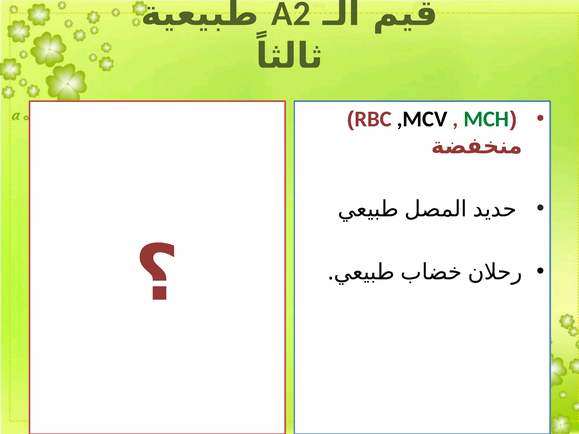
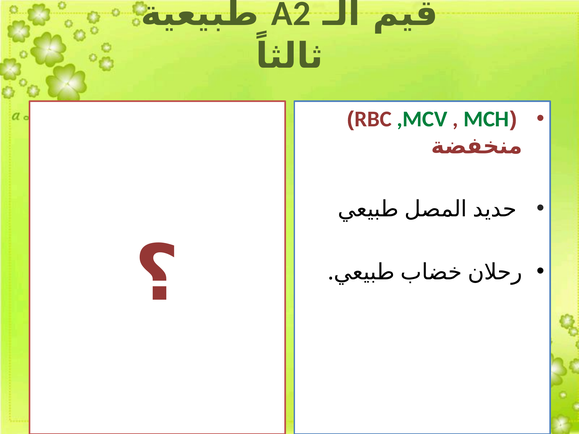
,MCV colour: black -> green (422, 119)
